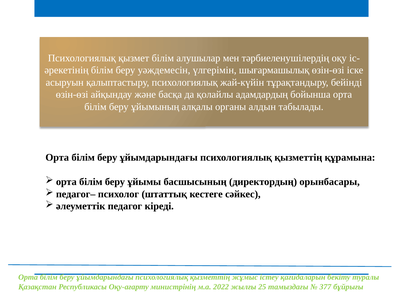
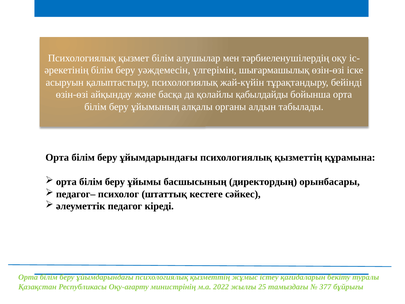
адамдардың: адамдардың -> қабылдайды (262, 95)
